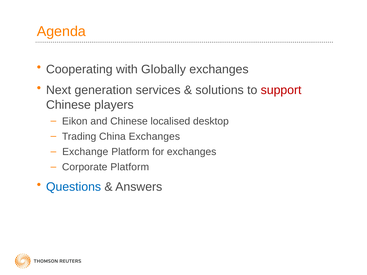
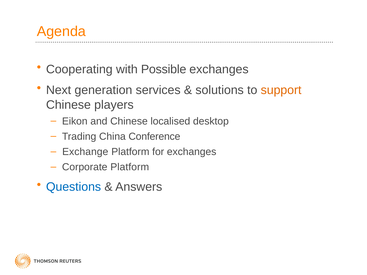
Globally: Globally -> Possible (164, 69)
support colour: red -> orange (281, 90)
China Exchanges: Exchanges -> Conference (154, 137)
